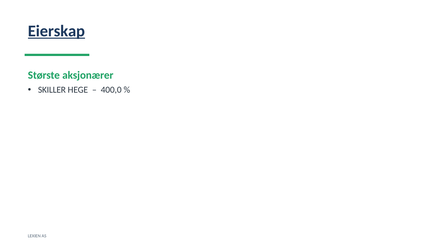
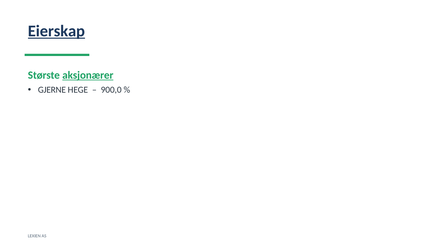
aksjonærer underline: none -> present (88, 75)
SKILLER: SKILLER -> GJERNE (52, 90)
400,0: 400,0 -> 900,0 (111, 90)
